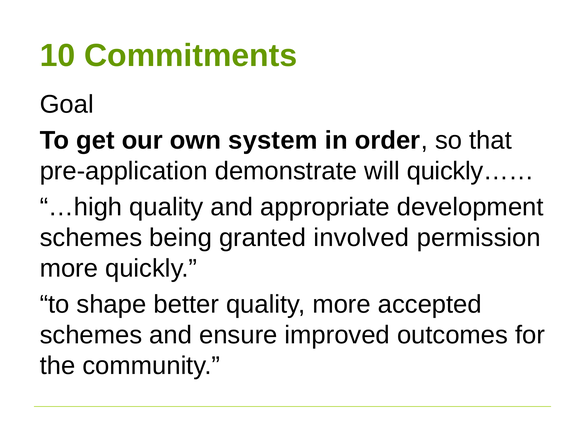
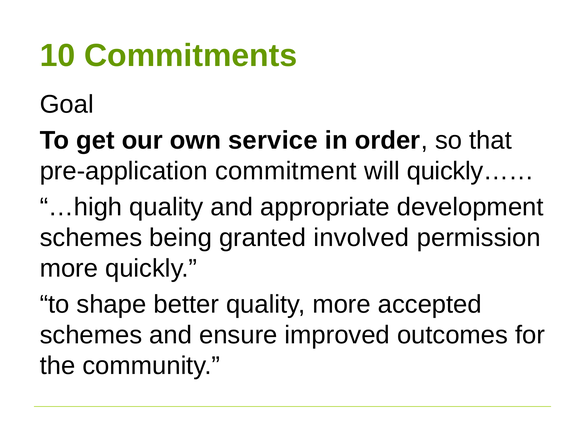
system: system -> service (273, 140)
demonstrate: demonstrate -> commitment (286, 171)
